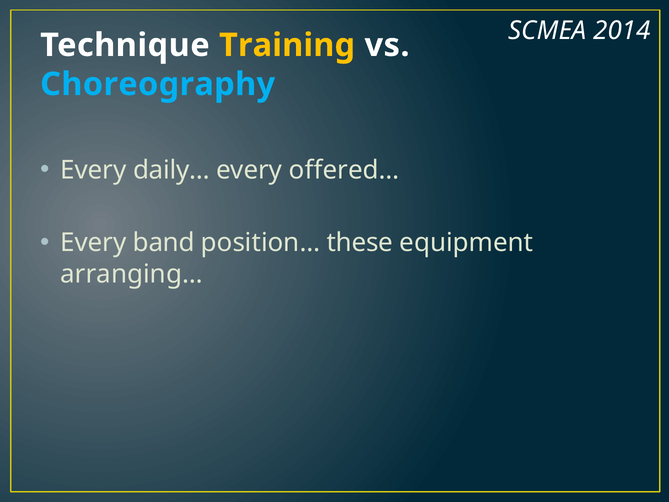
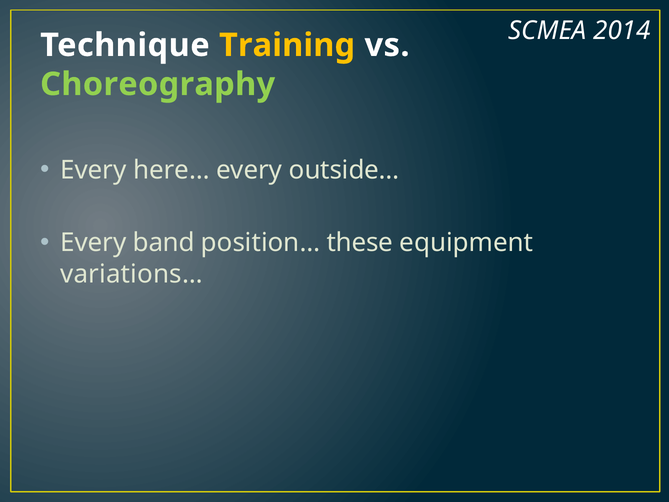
Choreography colour: light blue -> light green (158, 84)
daily…: daily… -> here… (171, 170)
offered…: offered… -> outside… (344, 170)
arranging…: arranging… -> variations… (131, 274)
